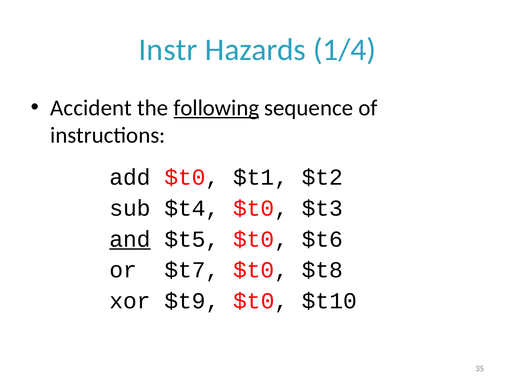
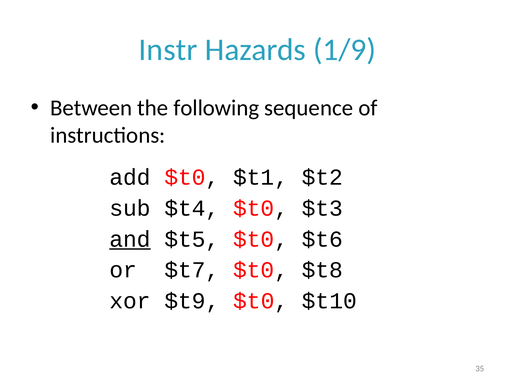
1/4: 1/4 -> 1/9 (345, 50)
Accident: Accident -> Between (91, 108)
following underline: present -> none (216, 108)
